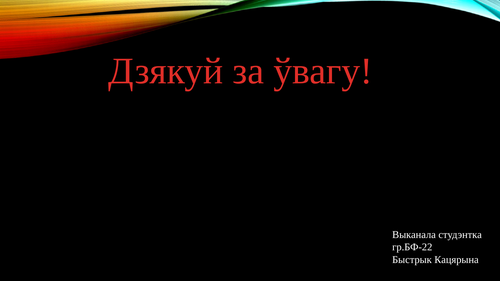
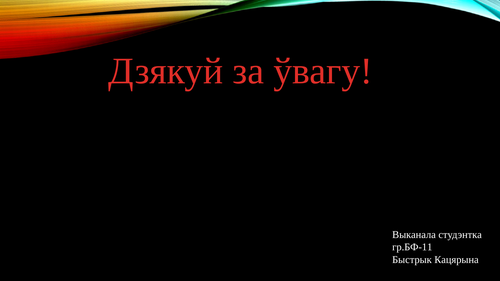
гр.БФ-22: гр.БФ-22 -> гр.БФ-11 (412, 247)
